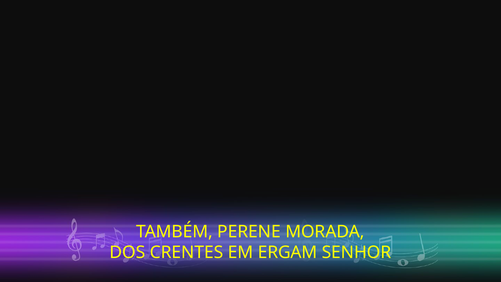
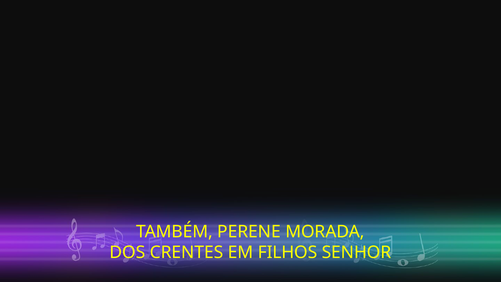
ERGAM: ERGAM -> FILHOS (288, 252)
